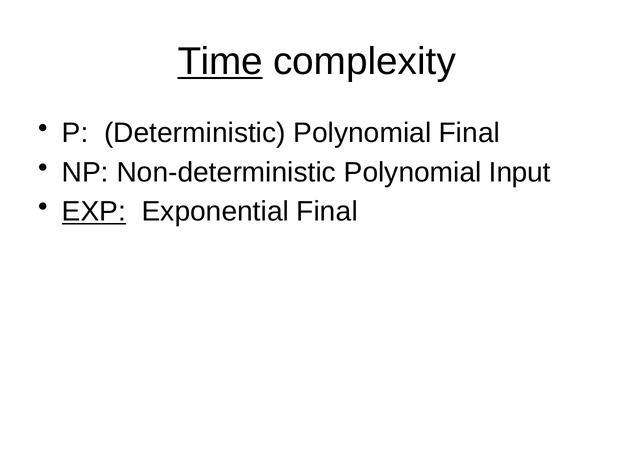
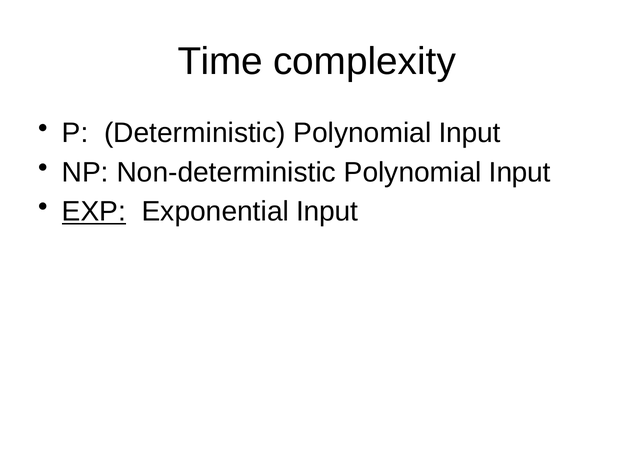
Time underline: present -> none (220, 61)
Deterministic Polynomial Final: Final -> Input (470, 133)
Exponential Final: Final -> Input (327, 212)
